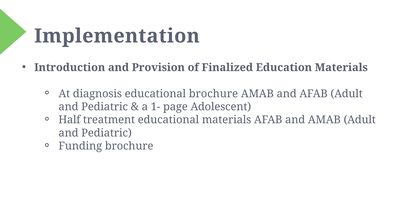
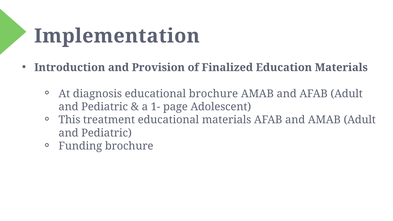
Half: Half -> This (69, 120)
